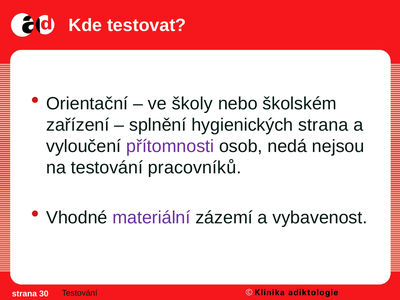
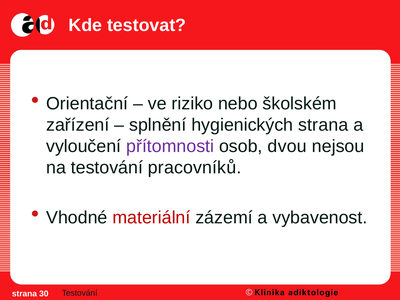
školy: školy -> riziko (192, 104)
nedá: nedá -> dvou (287, 146)
materiální colour: purple -> red (151, 218)
